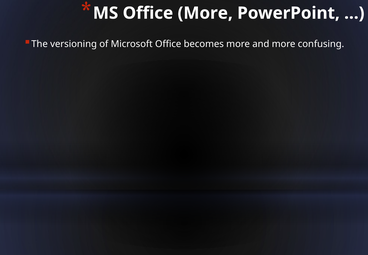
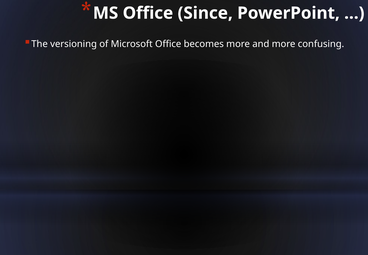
Office More: More -> Since (205, 13)
